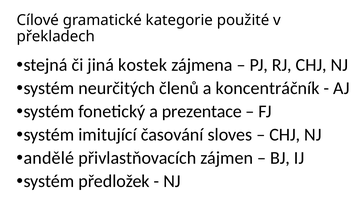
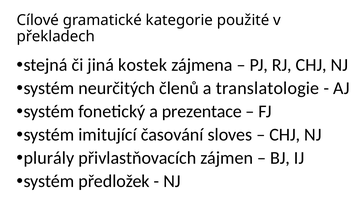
koncentráčník: koncentráčník -> translatologie (268, 88)
andělé: andělé -> plurály (49, 158)
